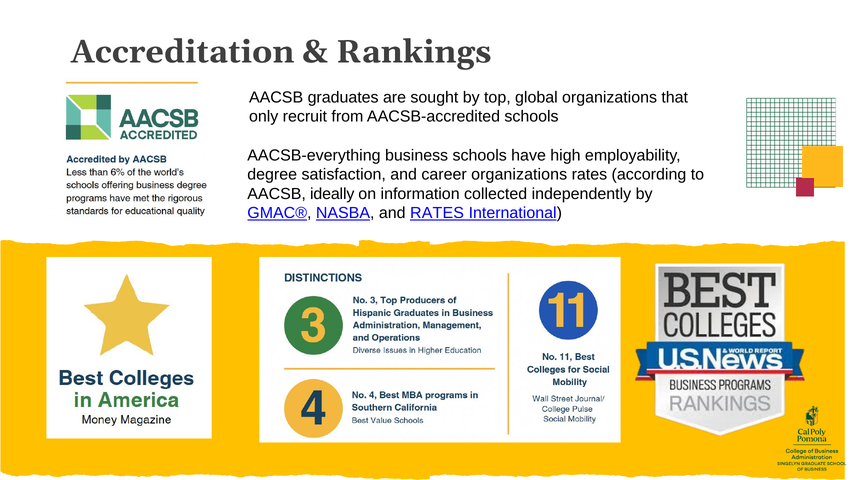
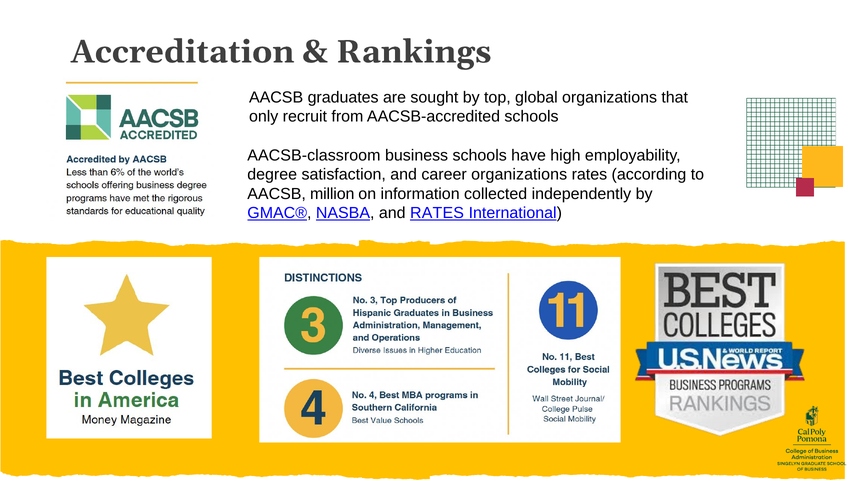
AACSB-everything: AACSB-everything -> AACSB-classroom (314, 155)
ideally: ideally -> million (332, 194)
